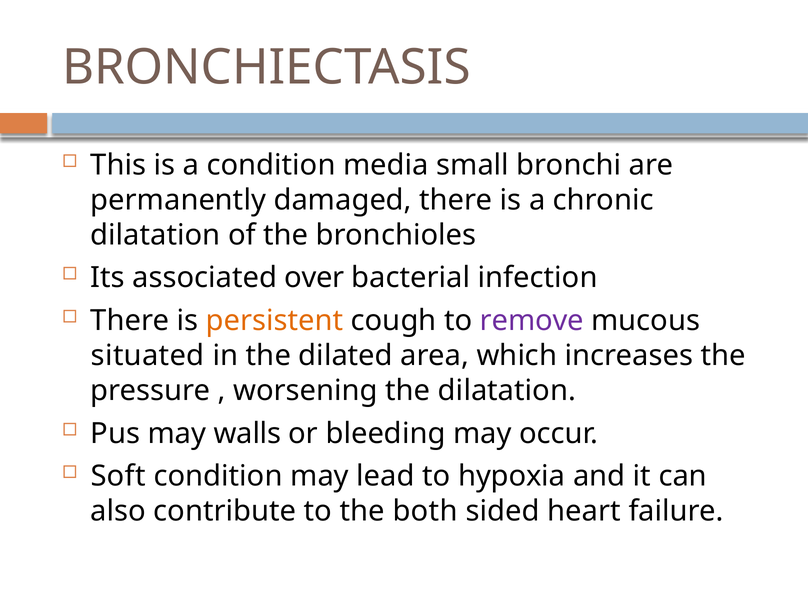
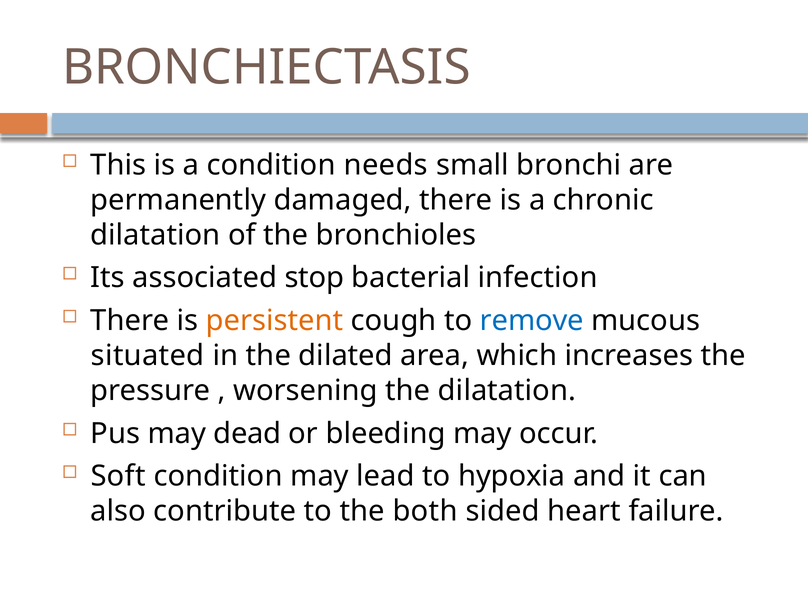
media: media -> needs (386, 165)
over: over -> stop (314, 278)
remove colour: purple -> blue (532, 321)
walls: walls -> dead (247, 433)
